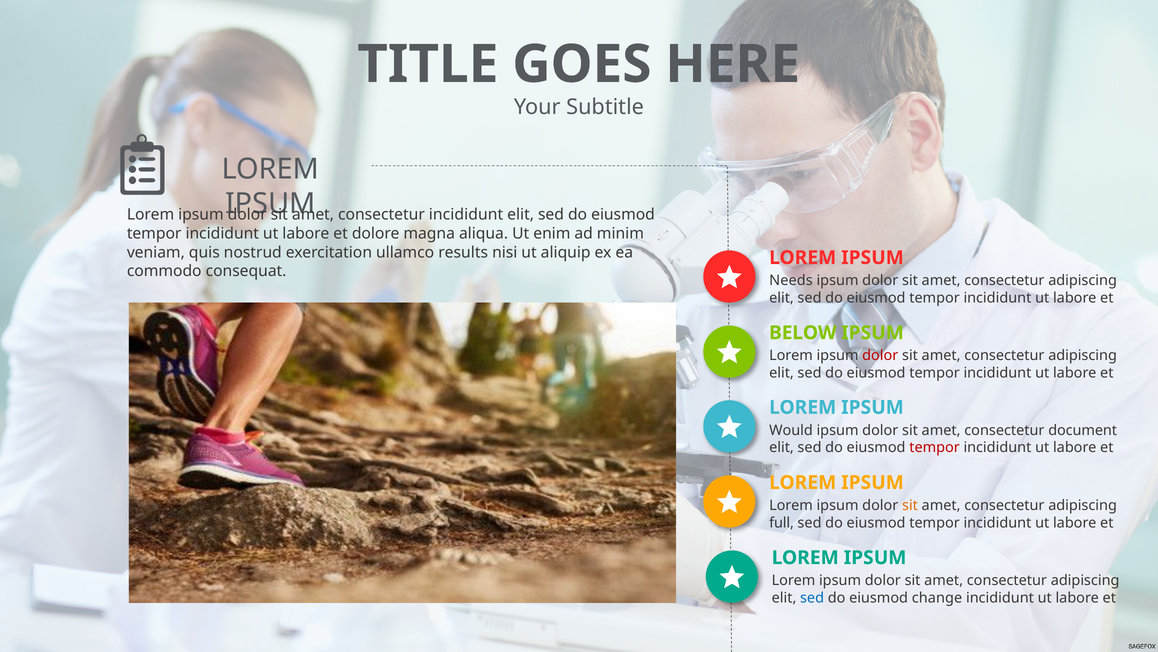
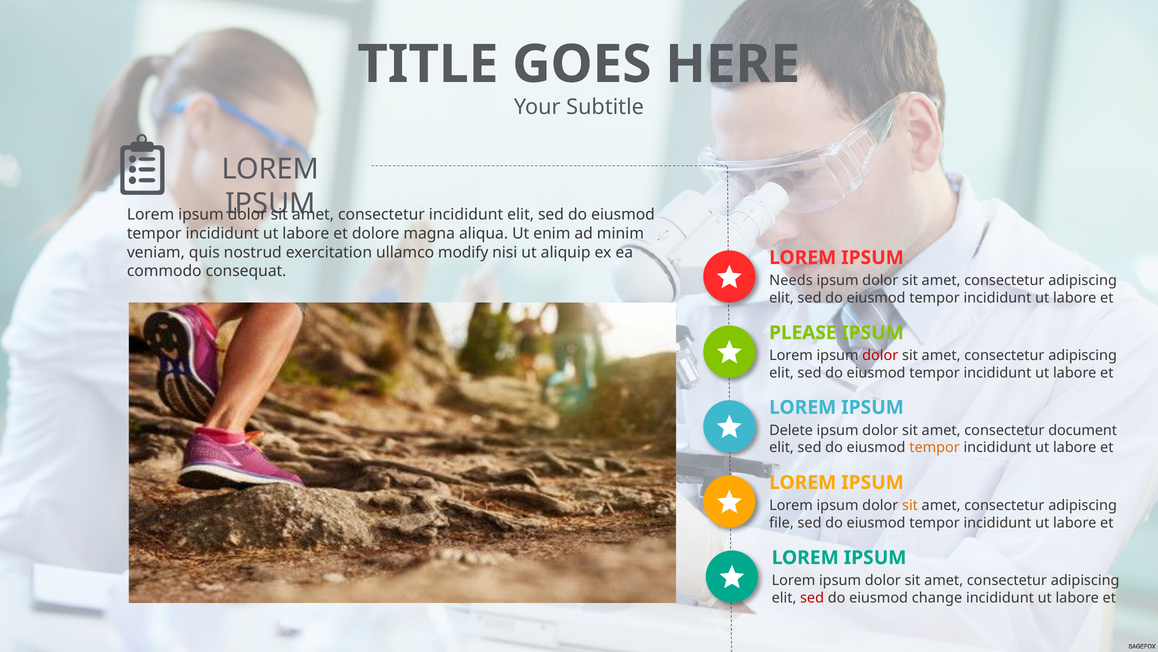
results: results -> modify (463, 252)
BELOW: BELOW -> PLEASE (803, 332)
Would: Would -> Delete (791, 430)
tempor colour: red -> orange (935, 447)
full: full -> file (781, 522)
sed colour: blue -> red (812, 597)
